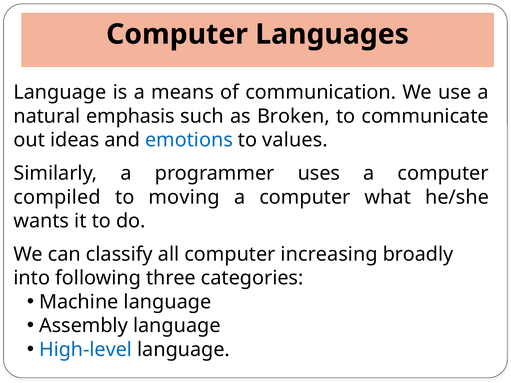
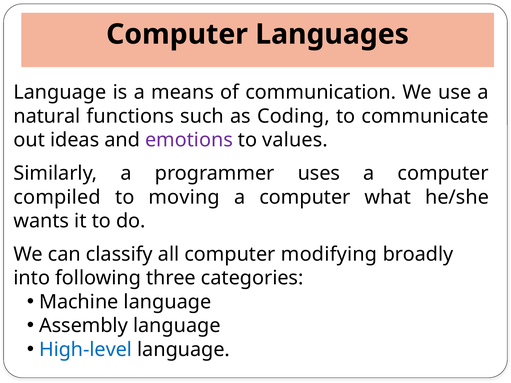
emphasis: emphasis -> functions (130, 116)
Broken: Broken -> Coding (293, 116)
emotions colour: blue -> purple (189, 140)
increasing: increasing -> modifying (329, 254)
